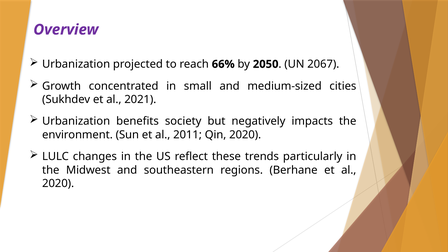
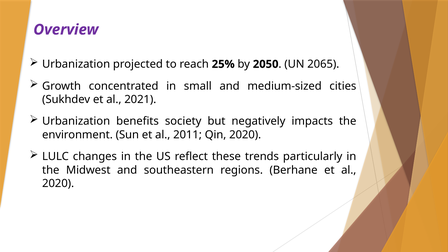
66%: 66% -> 25% (223, 64)
2067: 2067 -> 2065 (323, 64)
